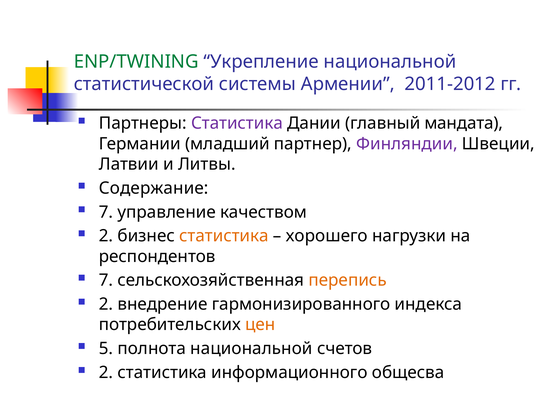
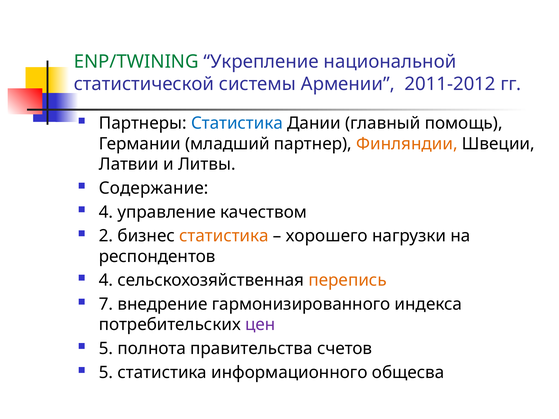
Статистика colour: purple -> blue (237, 123)
мандата: мандата -> помощь (464, 123)
Финляндии colour: purple -> orange (407, 144)
7: 7 -> 4 (106, 212)
7: 7 -> 4 (106, 280)
2: 2 -> 7 (106, 304)
цен colour: orange -> purple (260, 325)
полнота национальной: национальной -> правительства (251, 349)
2: 2 -> 5 (106, 373)
